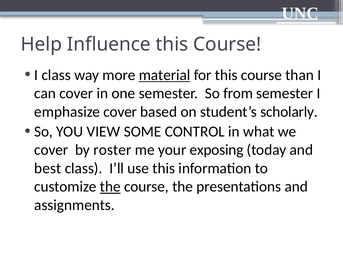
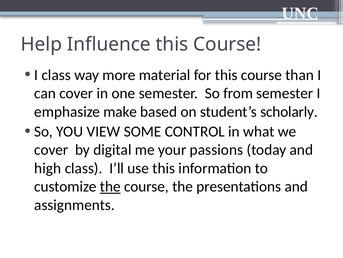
material underline: present -> none (165, 75)
emphasize cover: cover -> make (120, 111)
roster: roster -> digital (112, 149)
exposing: exposing -> passions (216, 149)
best: best -> high (48, 168)
